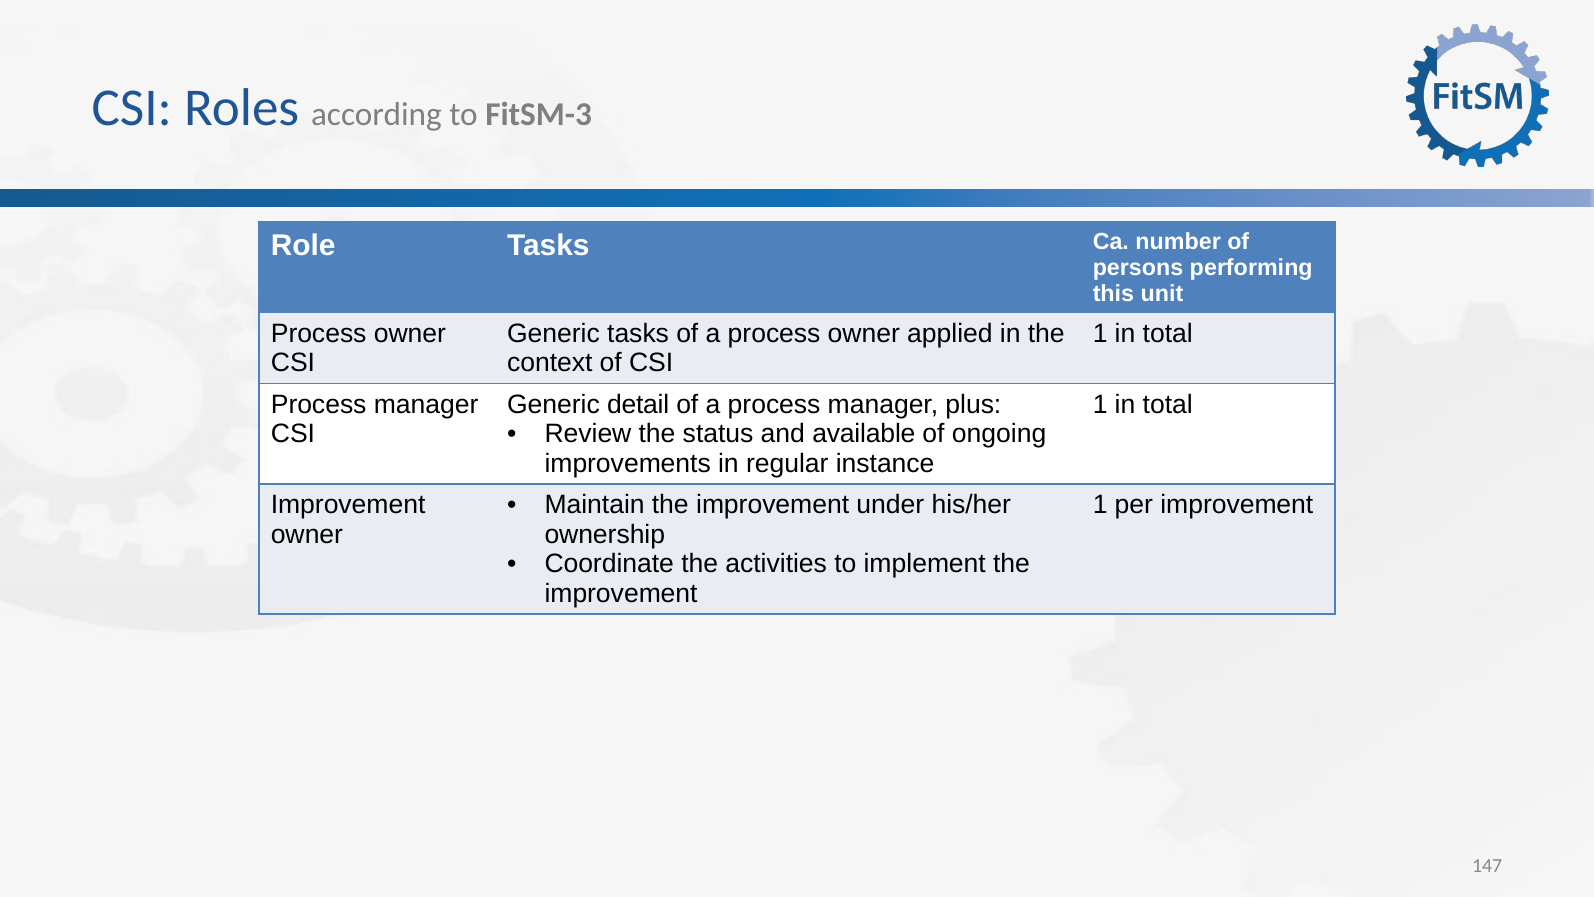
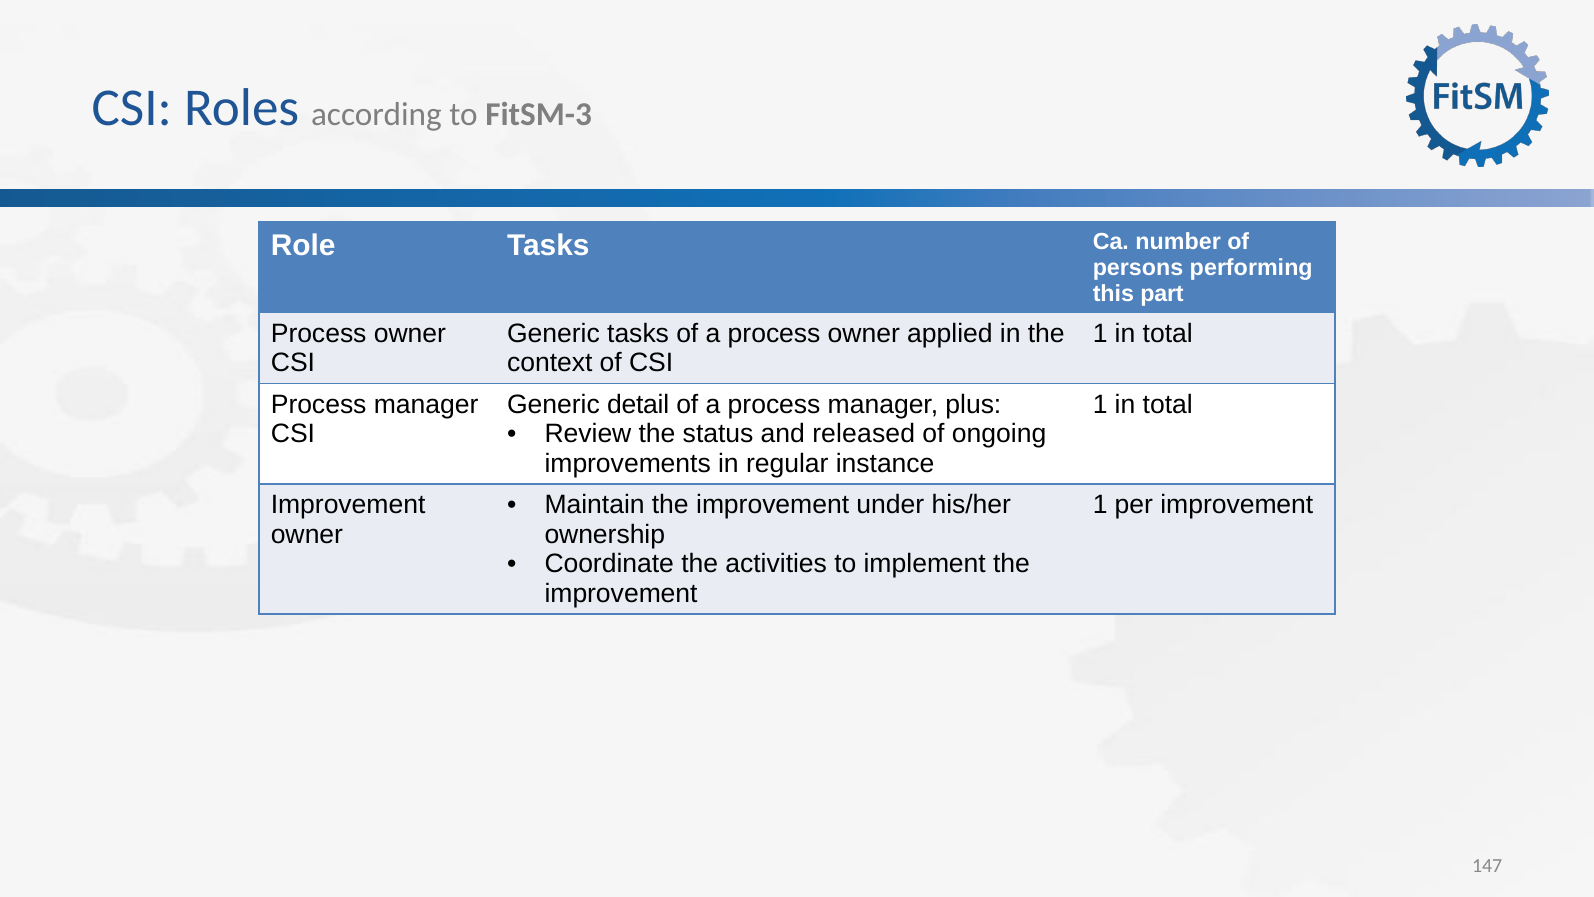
unit: unit -> part (1162, 294)
available: available -> released (864, 434)
